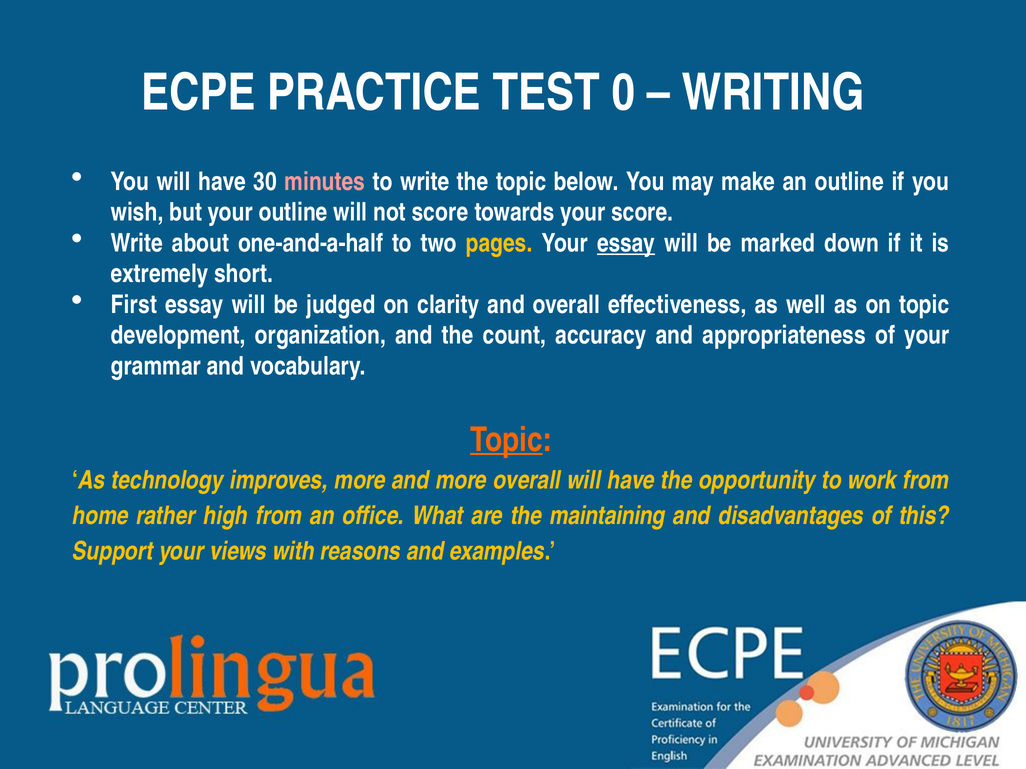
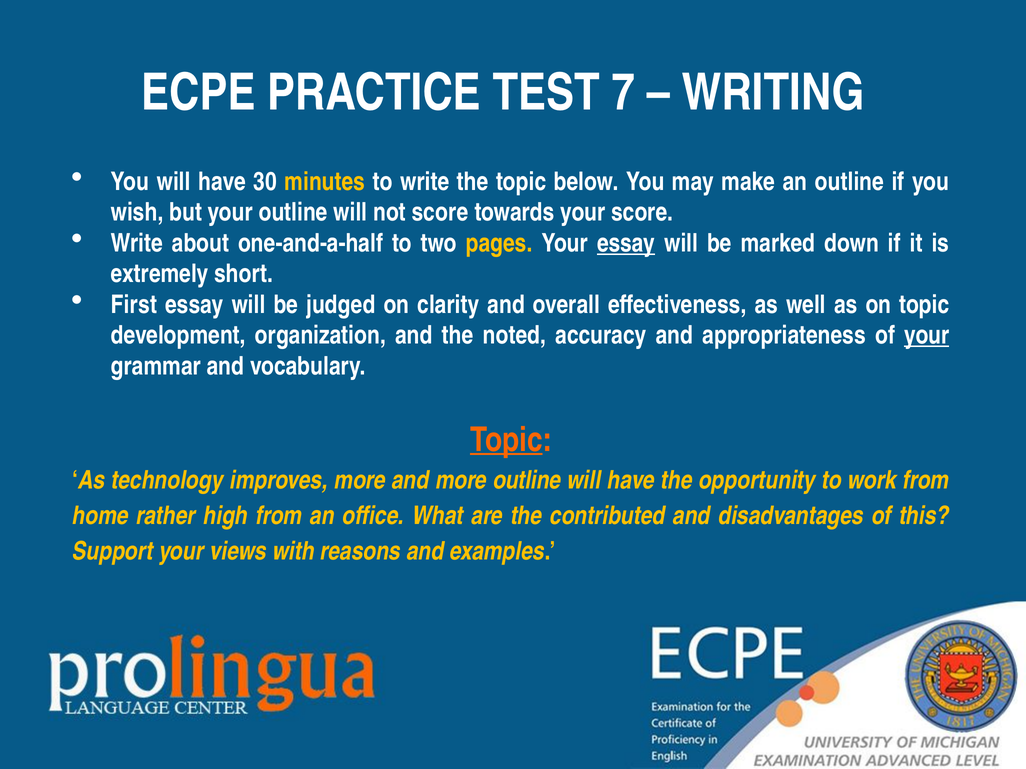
0: 0 -> 7 (623, 93)
minutes colour: pink -> yellow (325, 182)
count: count -> noted (514, 336)
your underline: none -> present (927, 336)
more overall: overall -> outline (527, 481)
maintaining: maintaining -> contributed (607, 516)
